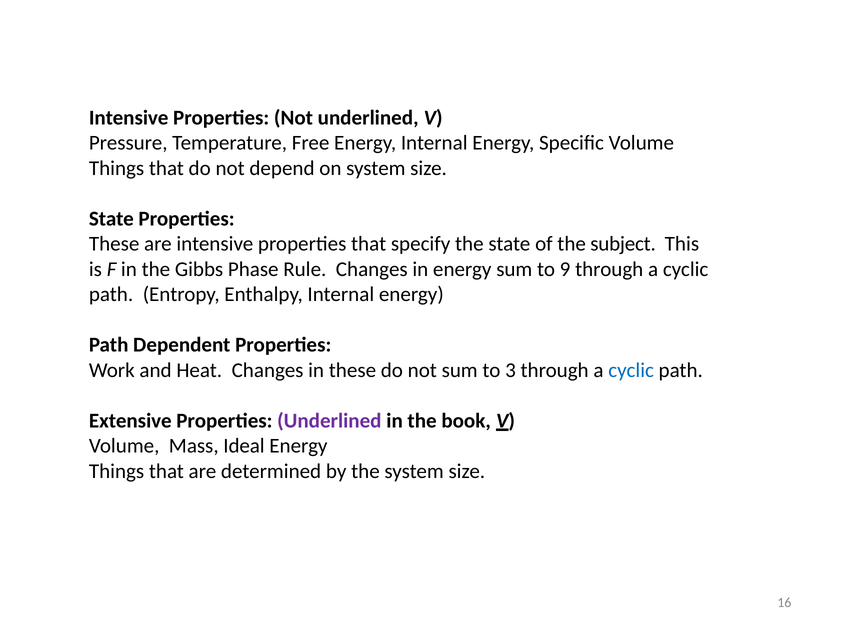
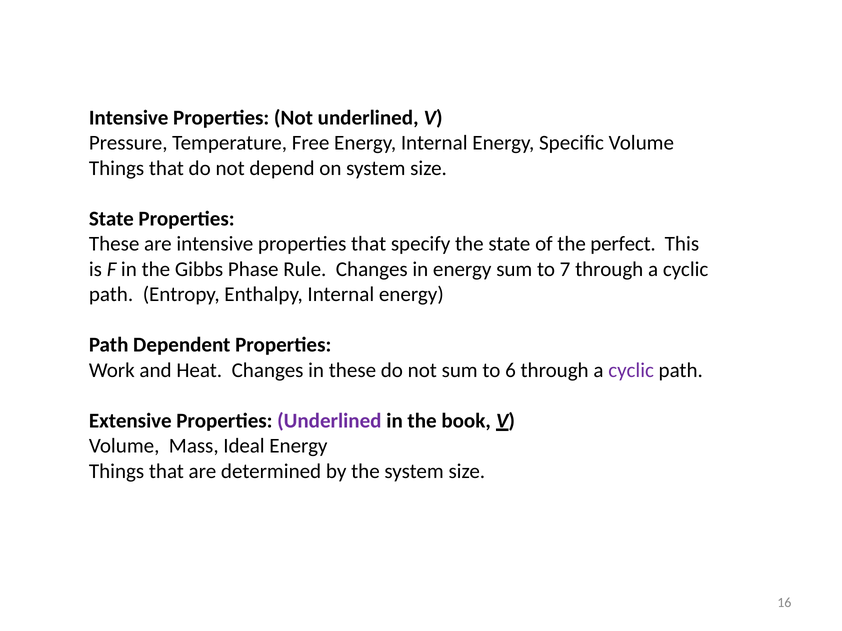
subject: subject -> perfect (623, 244)
9: 9 -> 7 (565, 269)
3: 3 -> 6 (510, 370)
cyclic colour: blue -> purple (631, 370)
